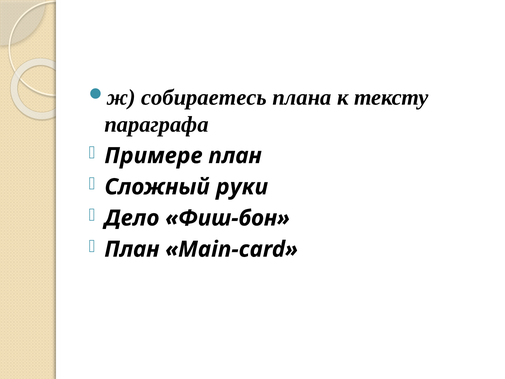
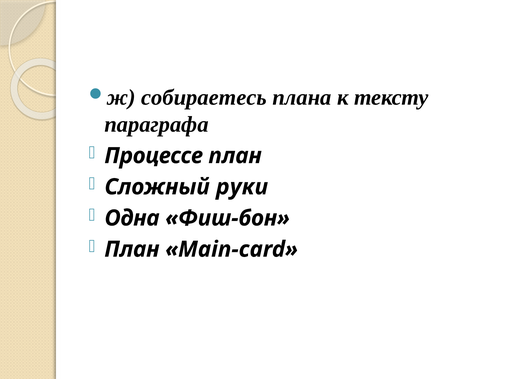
Примере: Примере -> Процессе (154, 156)
Дело: Дело -> Одна (132, 218)
